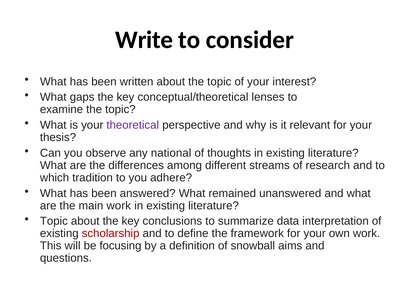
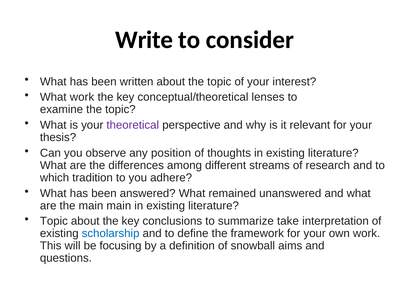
What gaps: gaps -> work (82, 97)
national: national -> position (171, 153)
main work: work -> main (119, 205)
data: data -> take (288, 221)
scholarship colour: red -> blue (111, 233)
